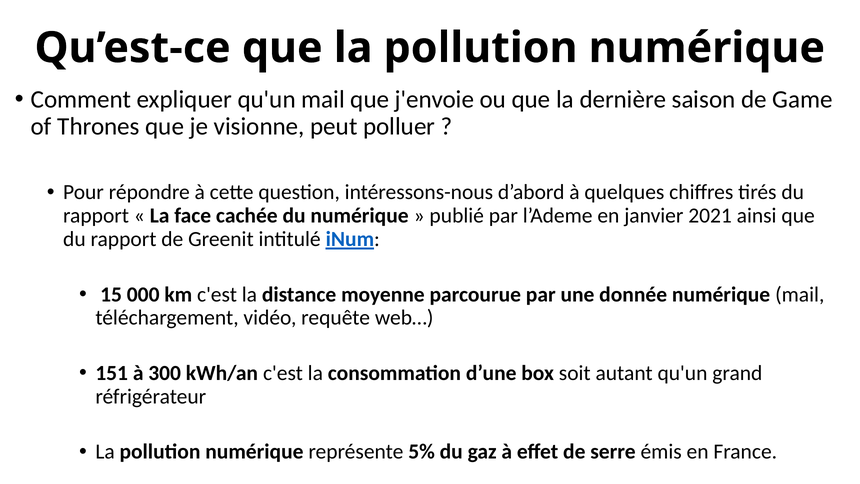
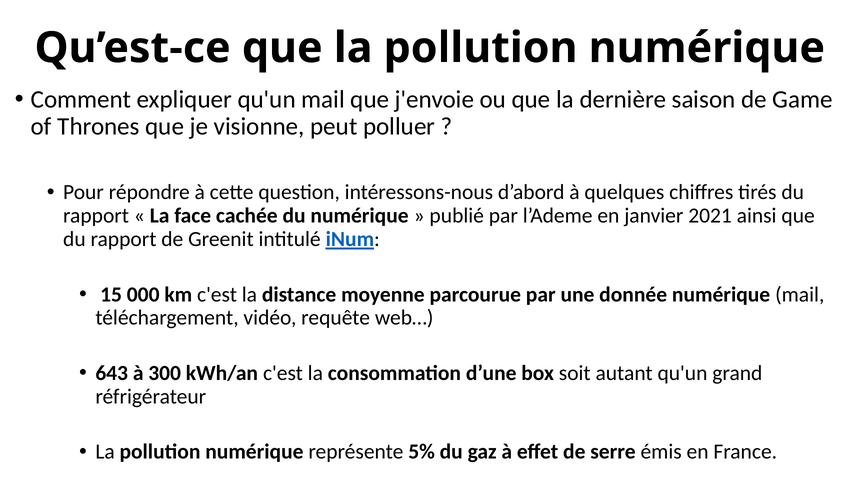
151: 151 -> 643 (112, 373)
